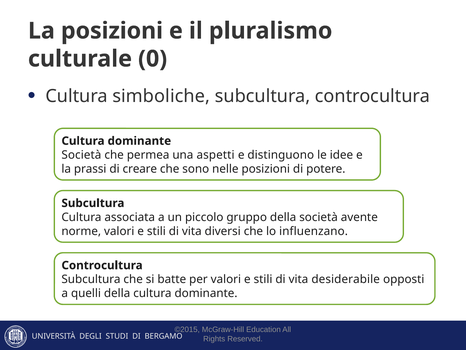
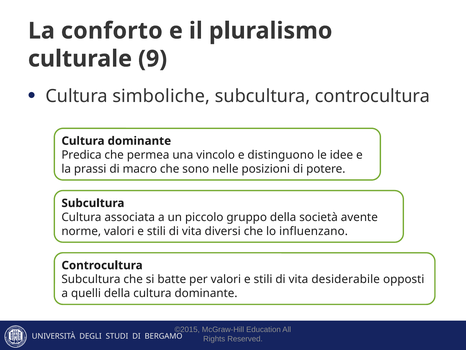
La posizioni: posizioni -> conforto (112, 31)
0: 0 -> 9 (153, 59)
Società: Società -> Predica (82, 155)
aspetti: aspetti -> vincolo (216, 155)
creare: creare -> macro (140, 169)
